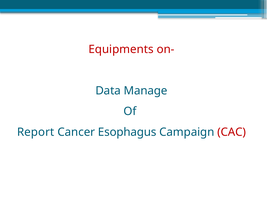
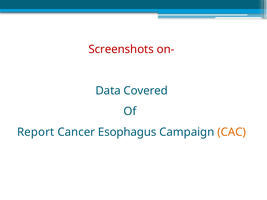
Equipments: Equipments -> Screenshots (121, 49)
Manage: Manage -> Covered (146, 91)
CAC colour: red -> orange (232, 132)
